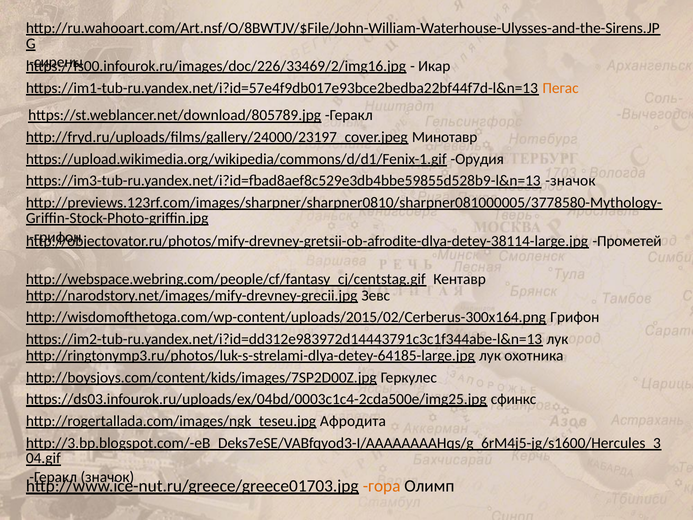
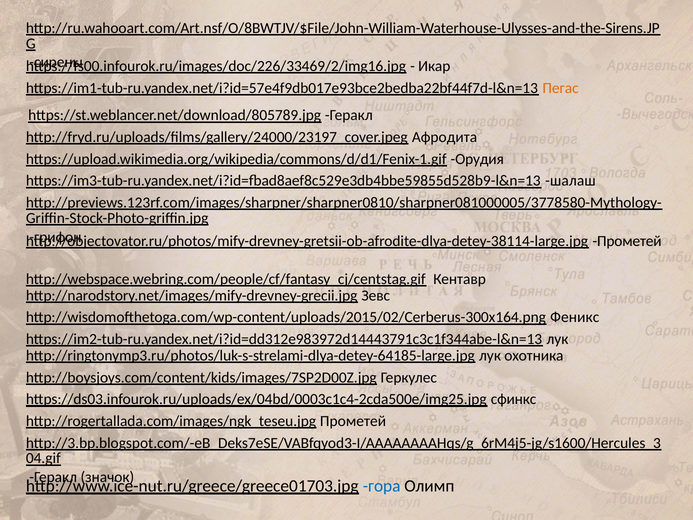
Минотавр: Минотавр -> Афродита (445, 137)
https://im3-tub-ru.yandex.net/i?id=fbad8aef8c529e3db4bbe59855d528b9-l&n=13 значок: значок -> шалаш (570, 181)
http://wisdomofthetoga.com/wp-content/uploads/2015/02/Cerberus-300x164.png Грифон: Грифон -> Феникс (575, 317)
http://rogertallada.com/images/ngk_teseu.jpg Афродита: Афродита -> Прометей (353, 421)
гора colour: orange -> blue (382, 486)
